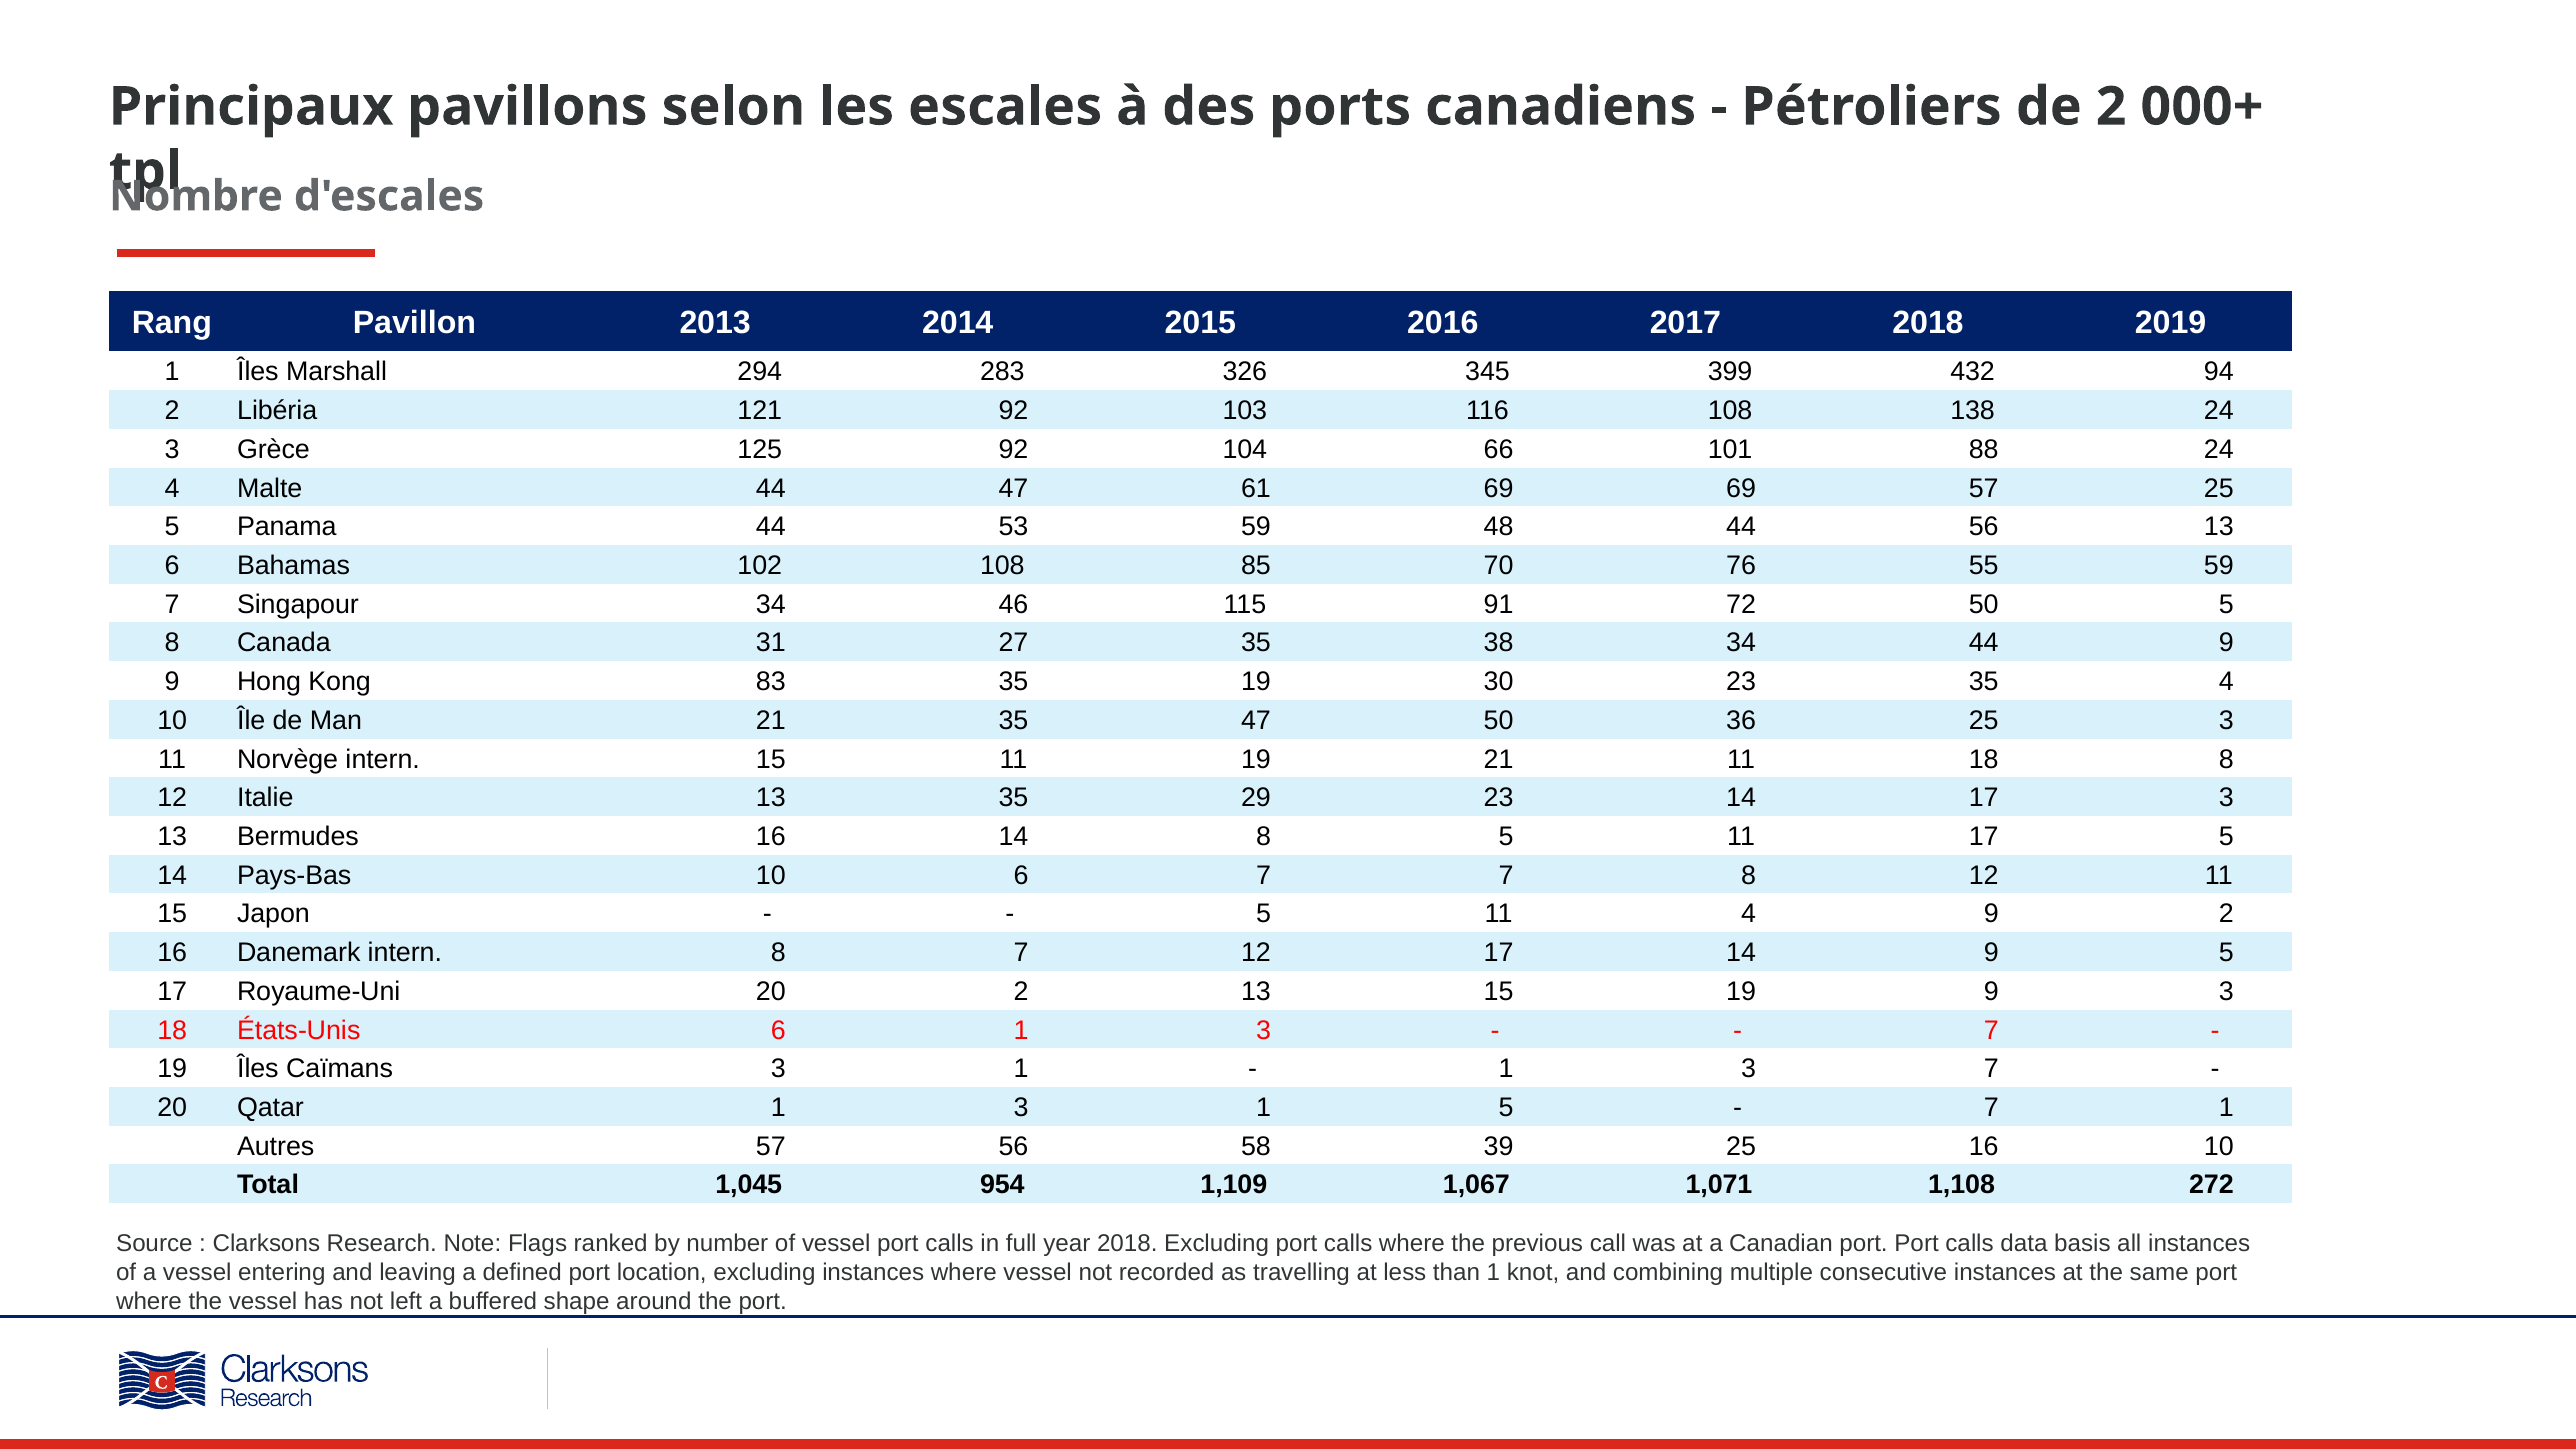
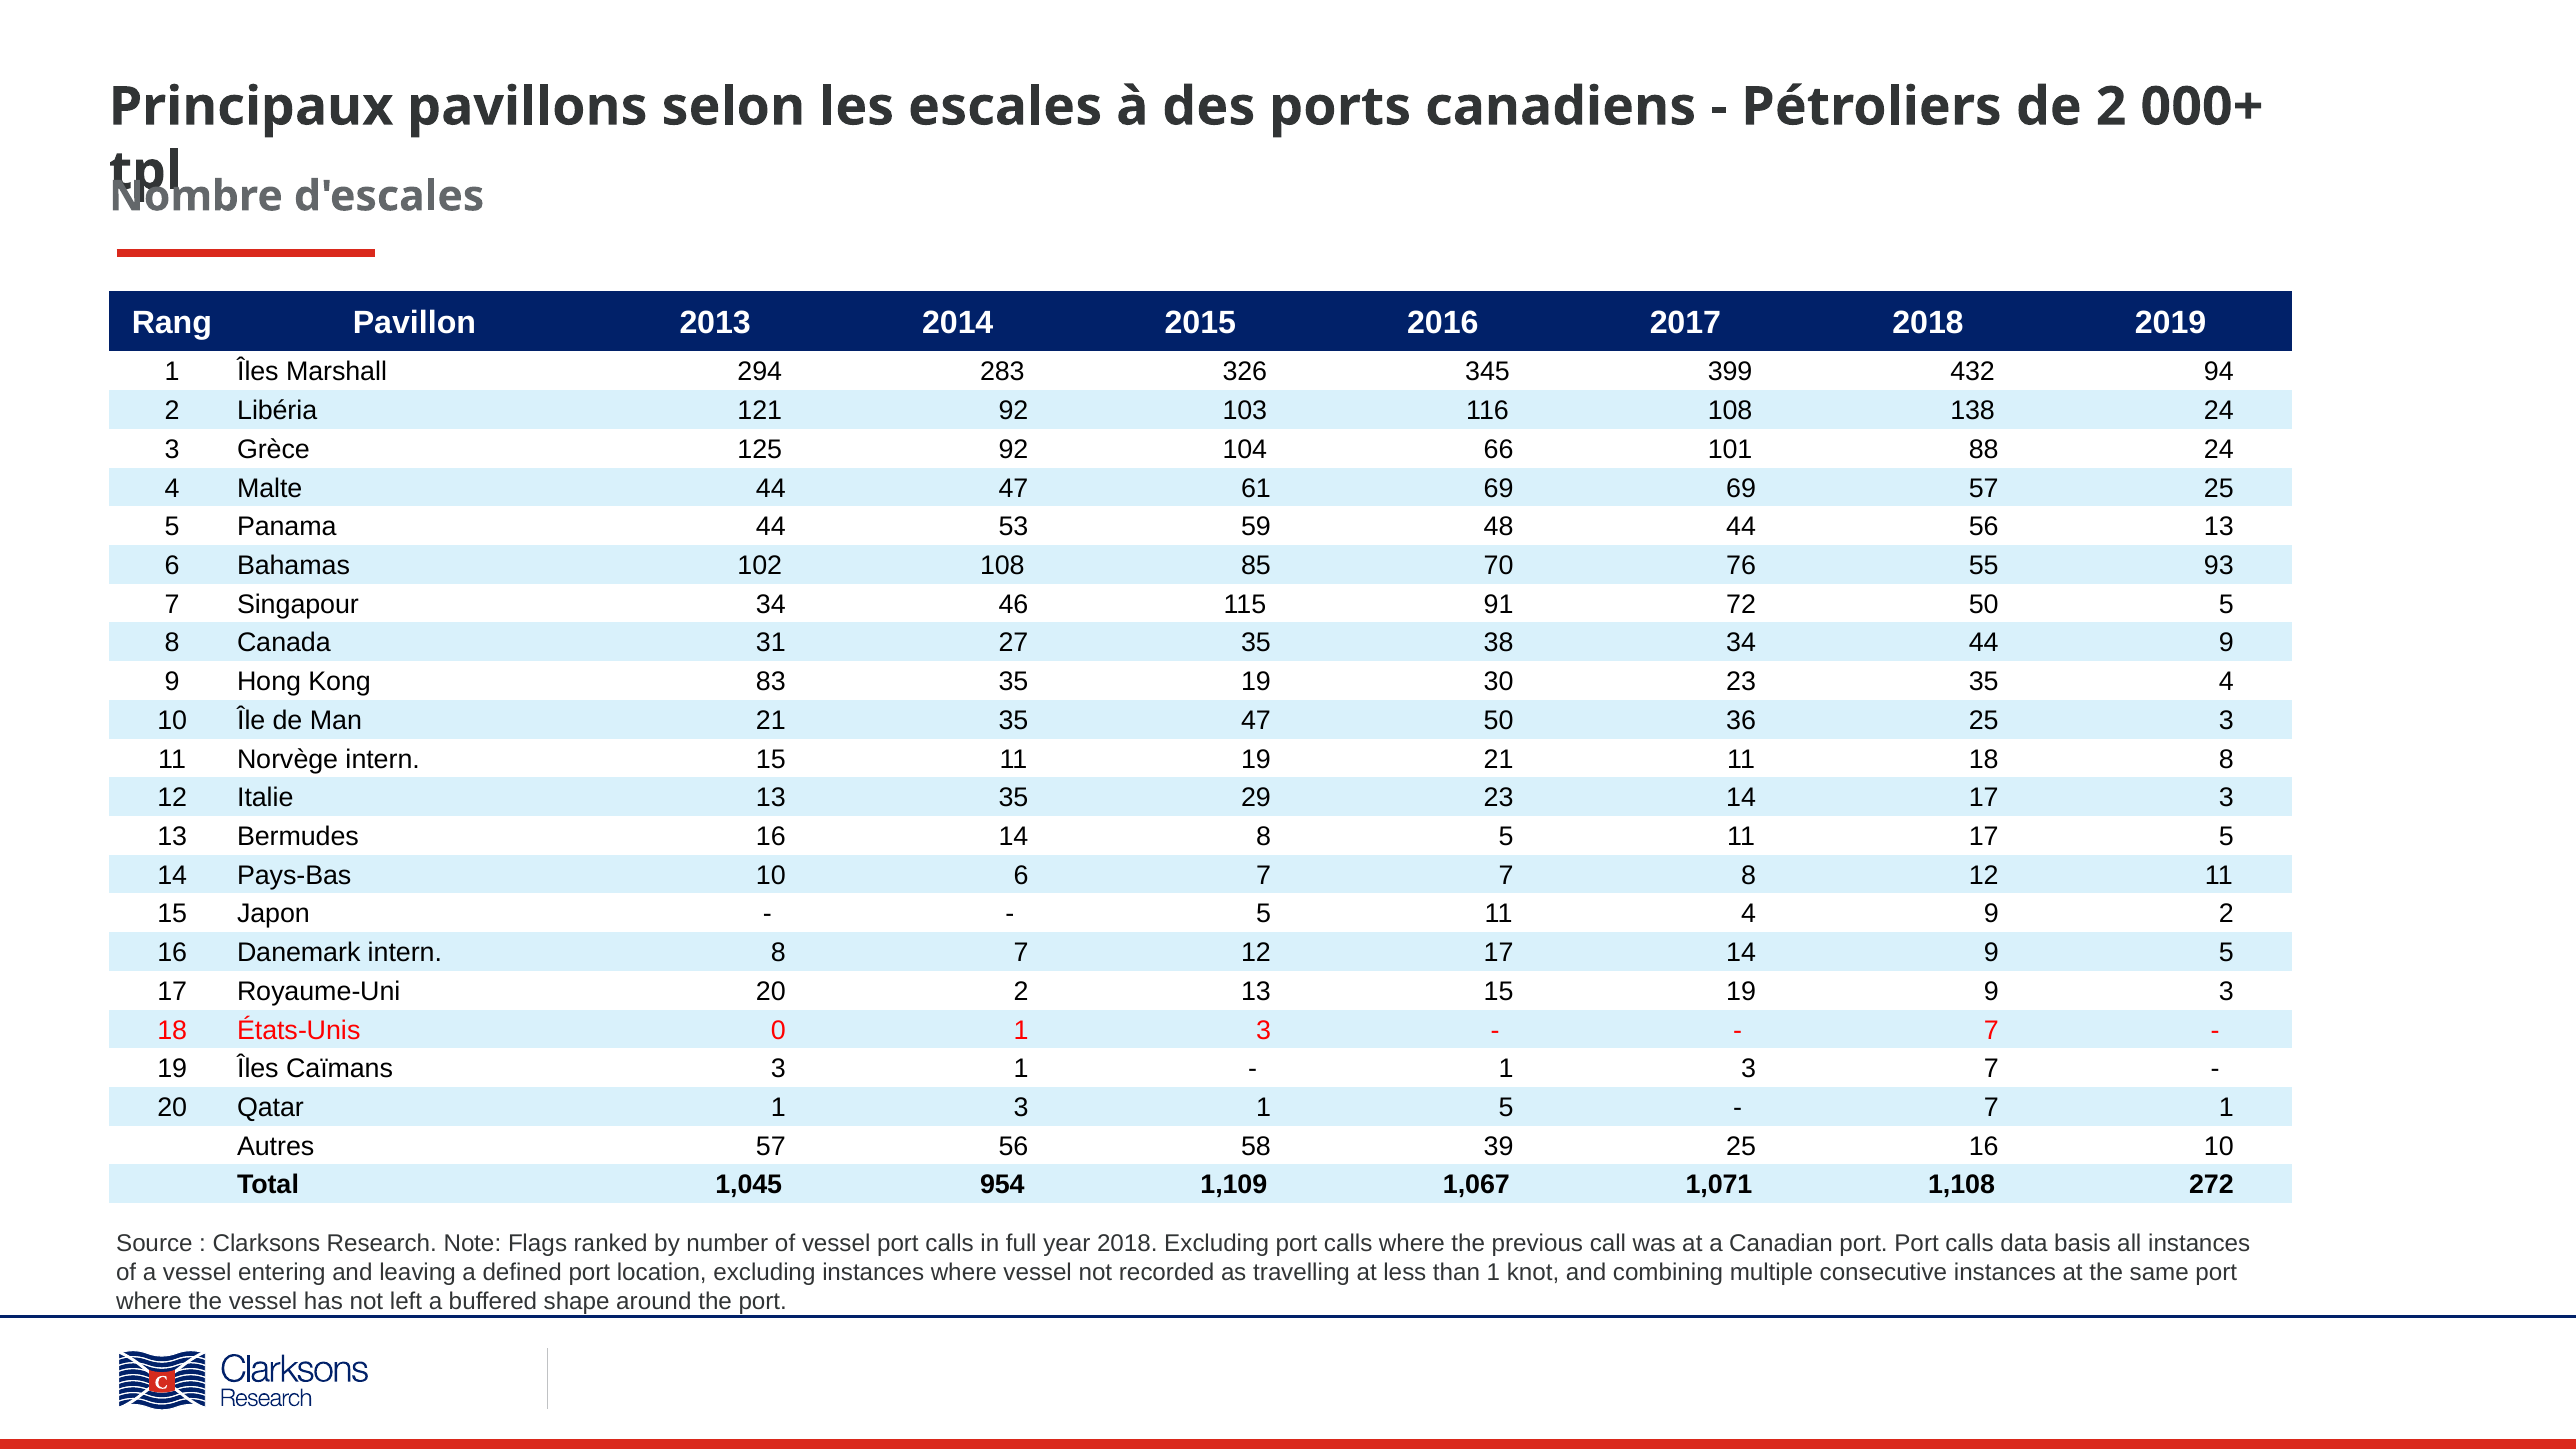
55 59: 59 -> 93 (2219, 566)
États-Unis 6: 6 -> 0 (778, 1030)
